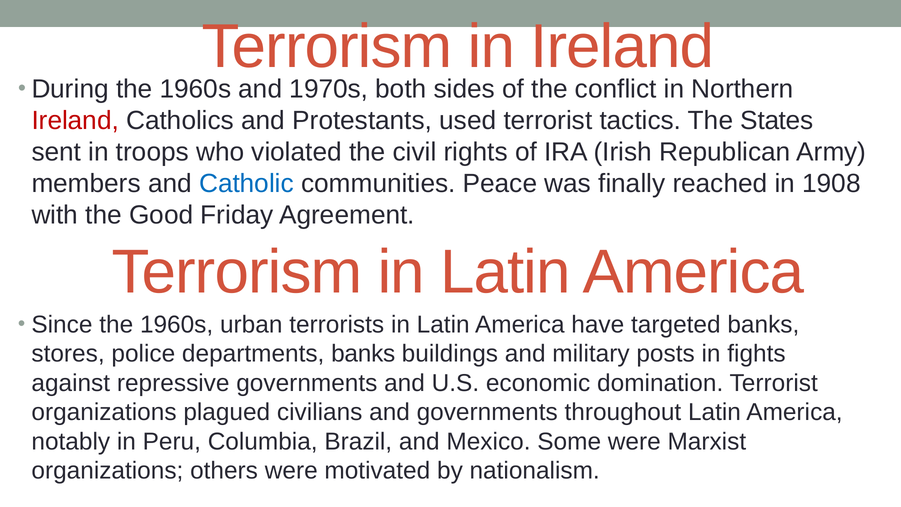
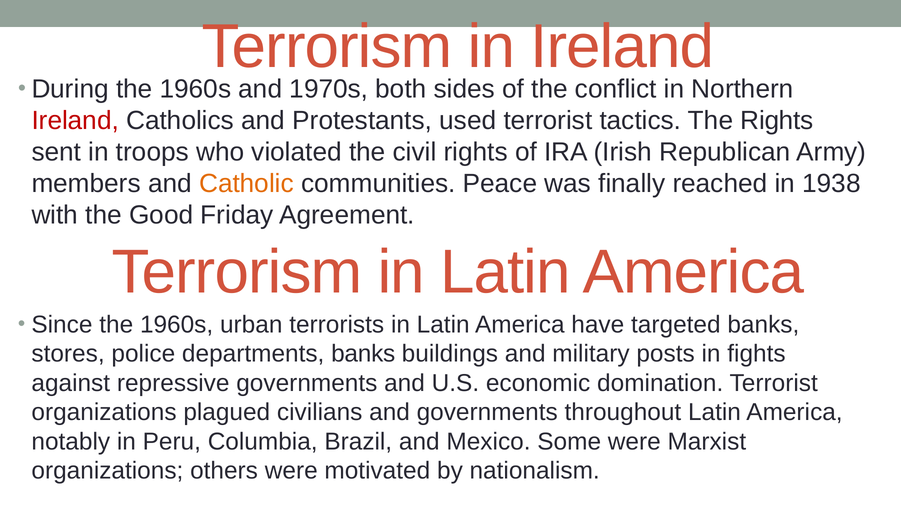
The States: States -> Rights (777, 121)
Catholic colour: blue -> orange (246, 184)
1908: 1908 -> 1938 (831, 184)
